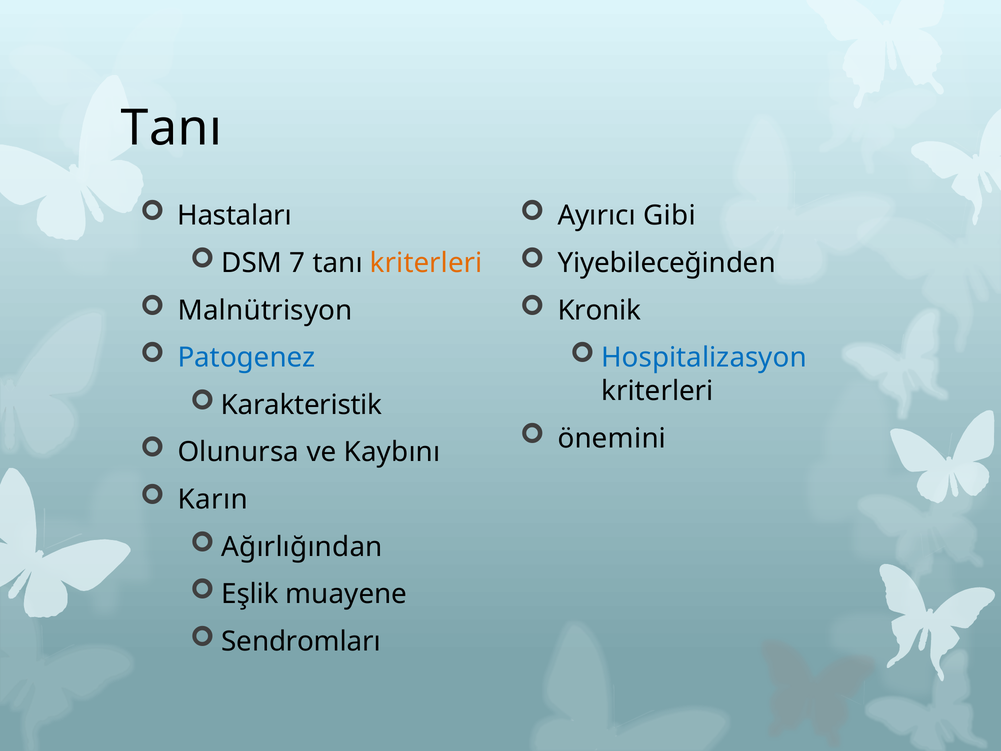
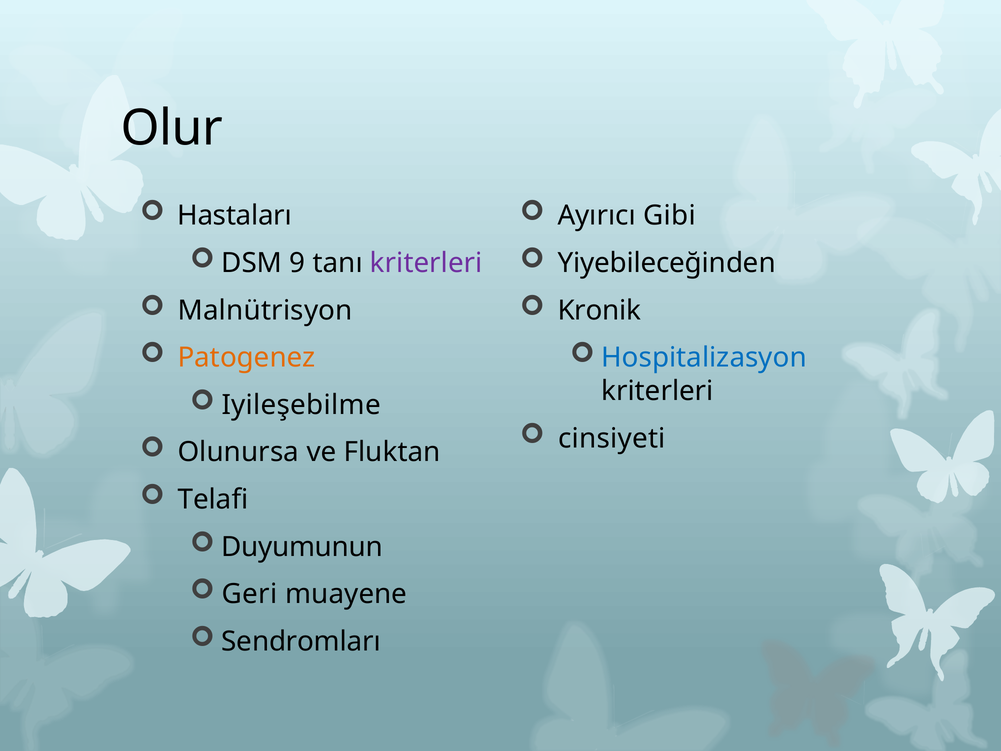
Tanı: Tanı -> Olur (172, 128)
7: 7 -> 9 (297, 263)
kriterleri colour: orange -> purple (426, 263)
Patogenez colour: blue -> orange (247, 358)
Karakteristik: Karakteristik -> Iyileşebilme (301, 405)
önemini: önemini -> cinsiyeti (612, 438)
Kaybını: Kaybını -> Fluktan (392, 452)
Karın: Karın -> Telafi (213, 499)
Ağırlığından: Ağırlığından -> Duyumunun (302, 547)
Eşlik: Eşlik -> Geri (250, 594)
